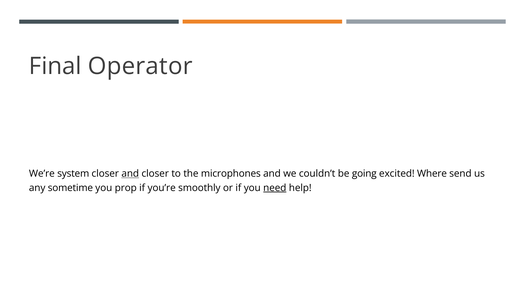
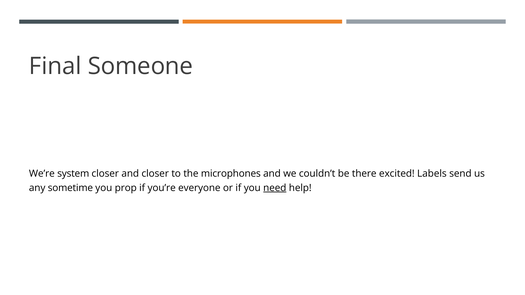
Operator: Operator -> Someone (140, 66)
and underline: present -> none (130, 174)
going: going -> there (364, 174)
Where: Where -> Labels (432, 174)
smoothly: smoothly -> everyone (199, 188)
